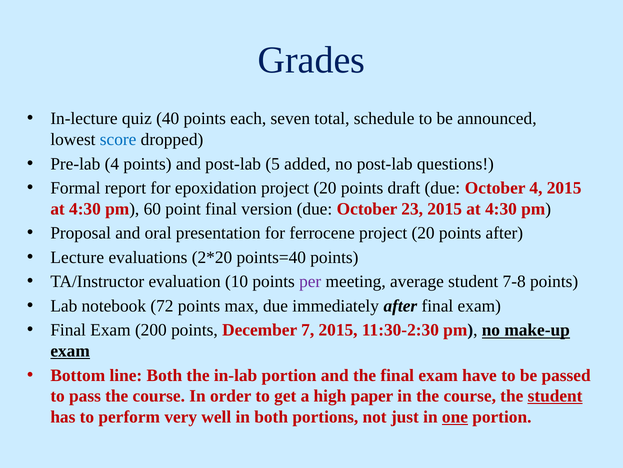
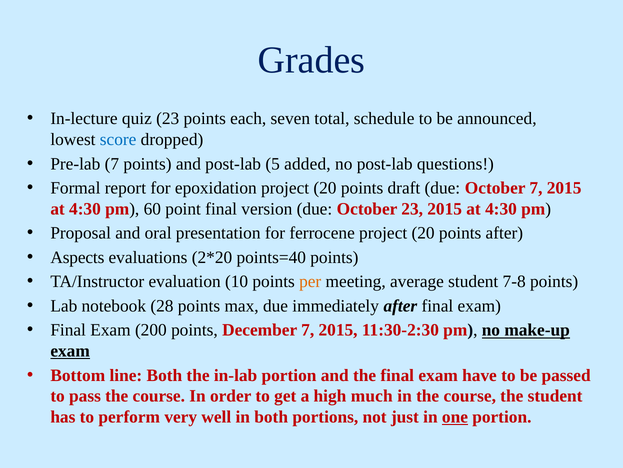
quiz 40: 40 -> 23 (168, 119)
Pre-lab 4: 4 -> 7 (112, 164)
October 4: 4 -> 7 (536, 188)
Lecture: Lecture -> Aspects (77, 257)
per colour: purple -> orange (310, 281)
72: 72 -> 28 (162, 305)
paper: paper -> much (372, 396)
student underline: present -> none (555, 396)
